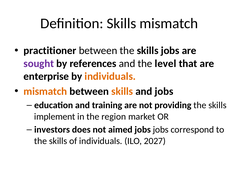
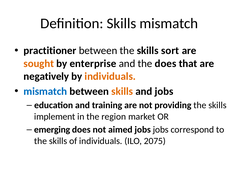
skills jobs: jobs -> sort (170, 51)
sought colour: purple -> orange (39, 64)
references: references -> enterprise (93, 64)
the level: level -> does (166, 64)
enterprise: enterprise -> negatively (46, 77)
mismatch colour: orange -> blue (45, 92)
investors: investors -> emerging (52, 130)
2027: 2027 -> 2075 (155, 141)
